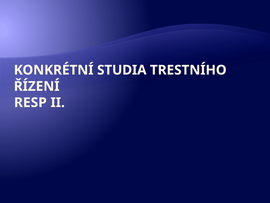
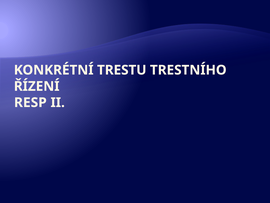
STUDIA: STUDIA -> TRESTU (122, 70)
